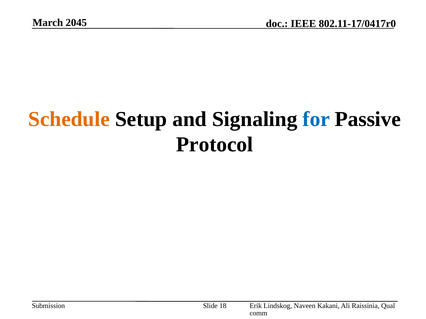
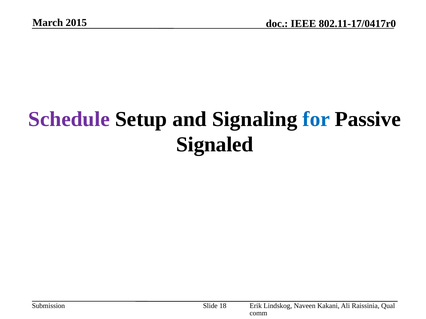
2045: 2045 -> 2015 (76, 23)
Schedule colour: orange -> purple (69, 119)
Protocol: Protocol -> Signaled (215, 145)
